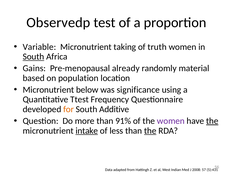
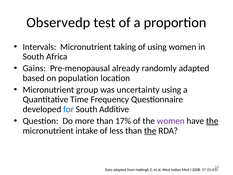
Variable: Variable -> Intervals (39, 47)
of truth: truth -> using (157, 47)
South underline: present -> none (33, 57)
randomly material: material -> adapted (194, 68)
below: below -> group (87, 90)
significance: significance -> uncertainty (138, 90)
Ttest: Ttest -> Time (79, 99)
for colour: orange -> blue (69, 109)
91%: 91% -> 17% (123, 121)
intake underline: present -> none (87, 131)
